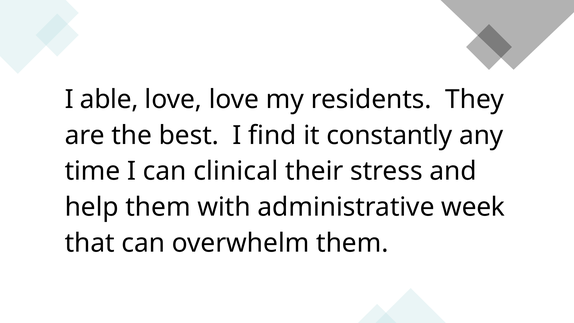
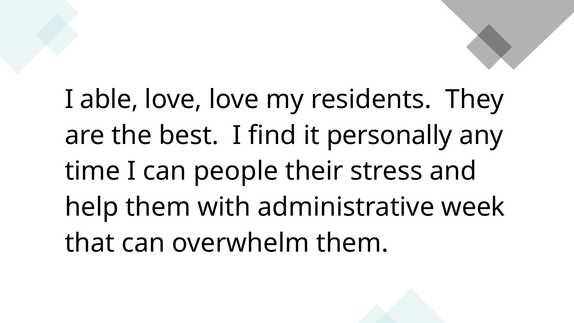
constantly: constantly -> personally (389, 135)
clinical: clinical -> people (236, 171)
